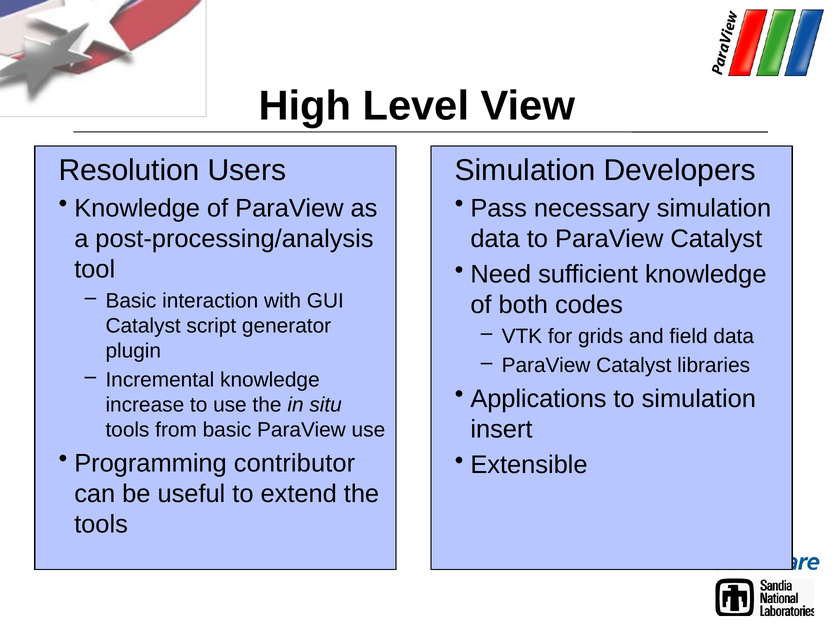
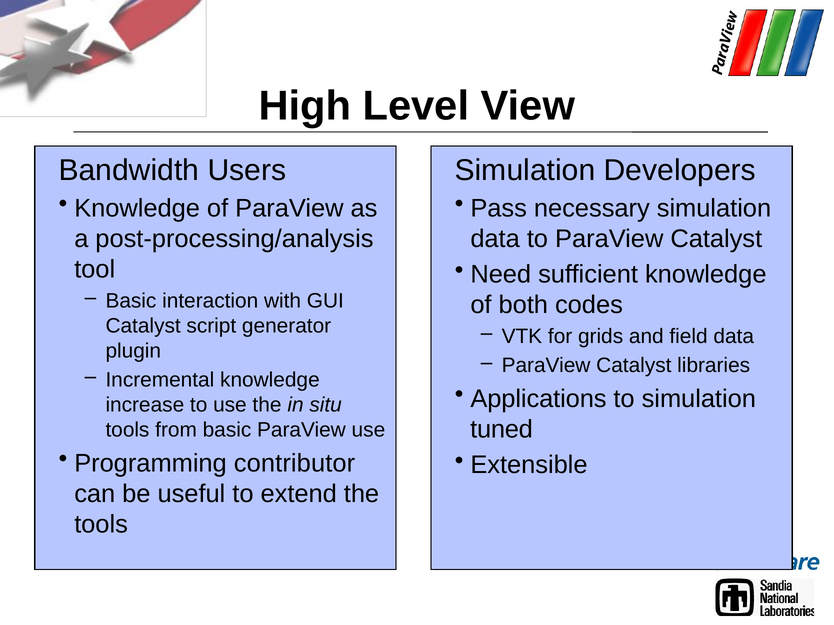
Resolution: Resolution -> Bandwidth (129, 170)
insert: insert -> tuned (502, 430)
